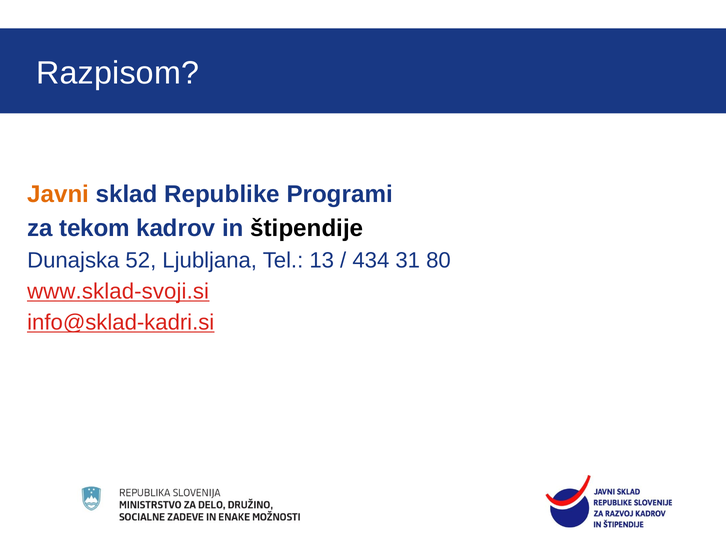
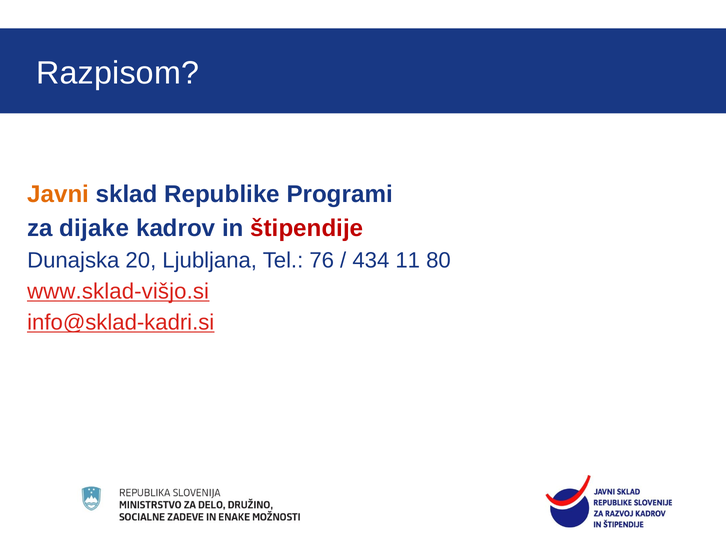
tekom: tekom -> dijake (94, 228)
štipendije colour: black -> red (307, 228)
52: 52 -> 20 (141, 260)
13: 13 -> 76 (322, 260)
31: 31 -> 11 (408, 260)
www.sklad-svoji.si: www.sklad-svoji.si -> www.sklad-višjo.si (118, 291)
